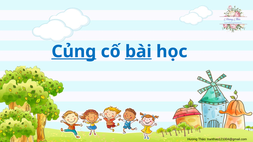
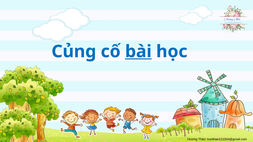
Củng underline: present -> none (74, 52)
